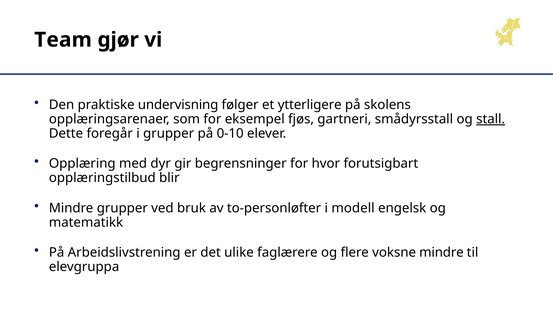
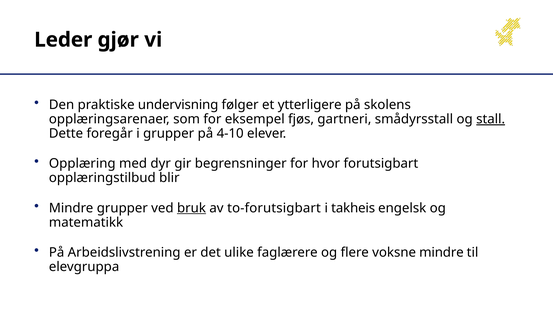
Team: Team -> Leder (63, 40)
0-10: 0-10 -> 4-10 (230, 133)
bruk underline: none -> present (191, 208)
to-personløfter: to-personløfter -> to-forutsigbart (274, 208)
modell: modell -> takheis (353, 208)
